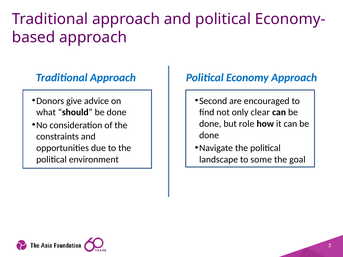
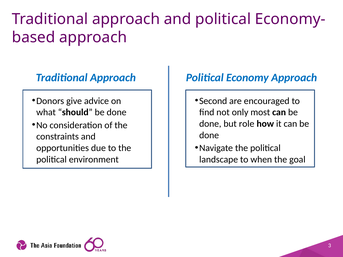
clear: clear -> most (260, 112)
some: some -> when (261, 160)
